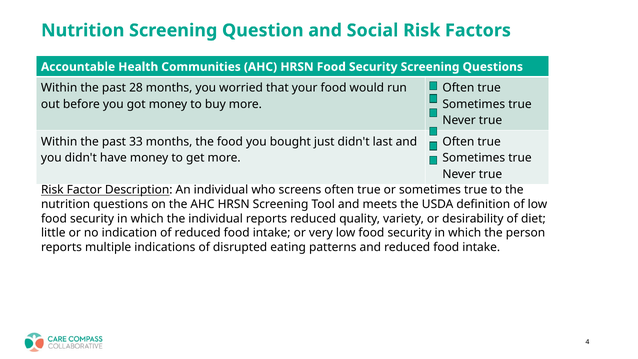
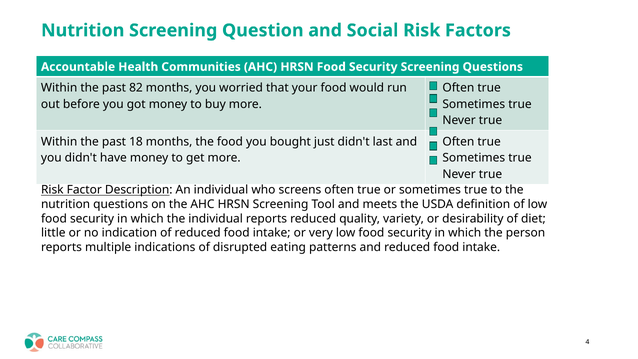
28: 28 -> 82 (136, 88)
33: 33 -> 18 (136, 142)
